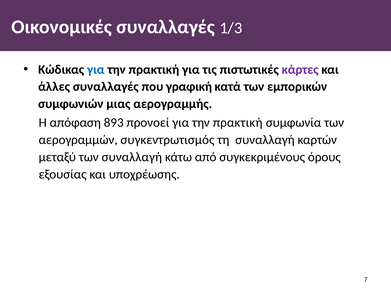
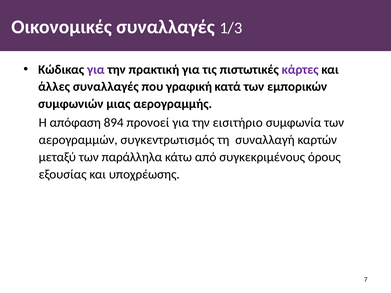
για colour: blue -> purple (96, 70)
893: 893 -> 894 (114, 123)
προνοεί για την πρακτική: πρακτική -> εισιτήριο (238, 123)
των συναλλαγή: συναλλαγή -> παράλληλα (132, 157)
